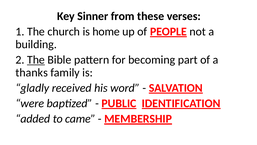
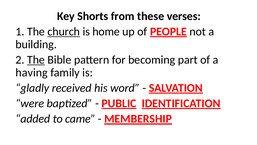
Sinner: Sinner -> Shorts (93, 16)
church underline: none -> present (64, 32)
thanks: thanks -> having (32, 72)
